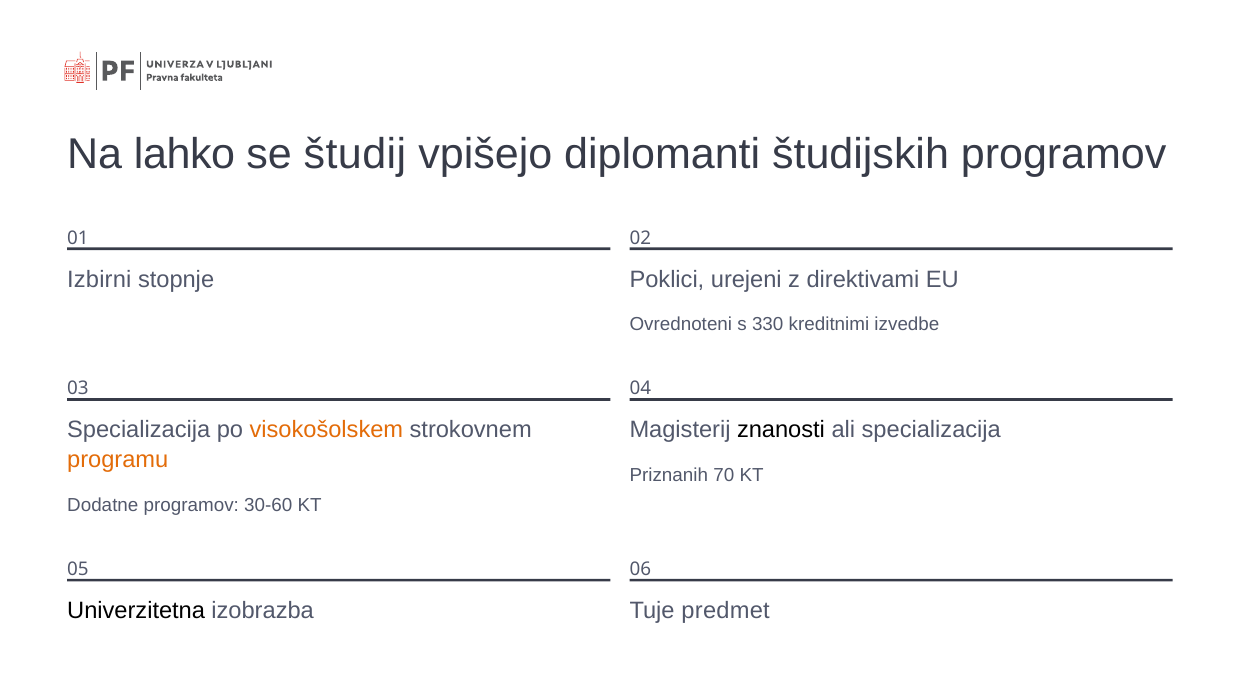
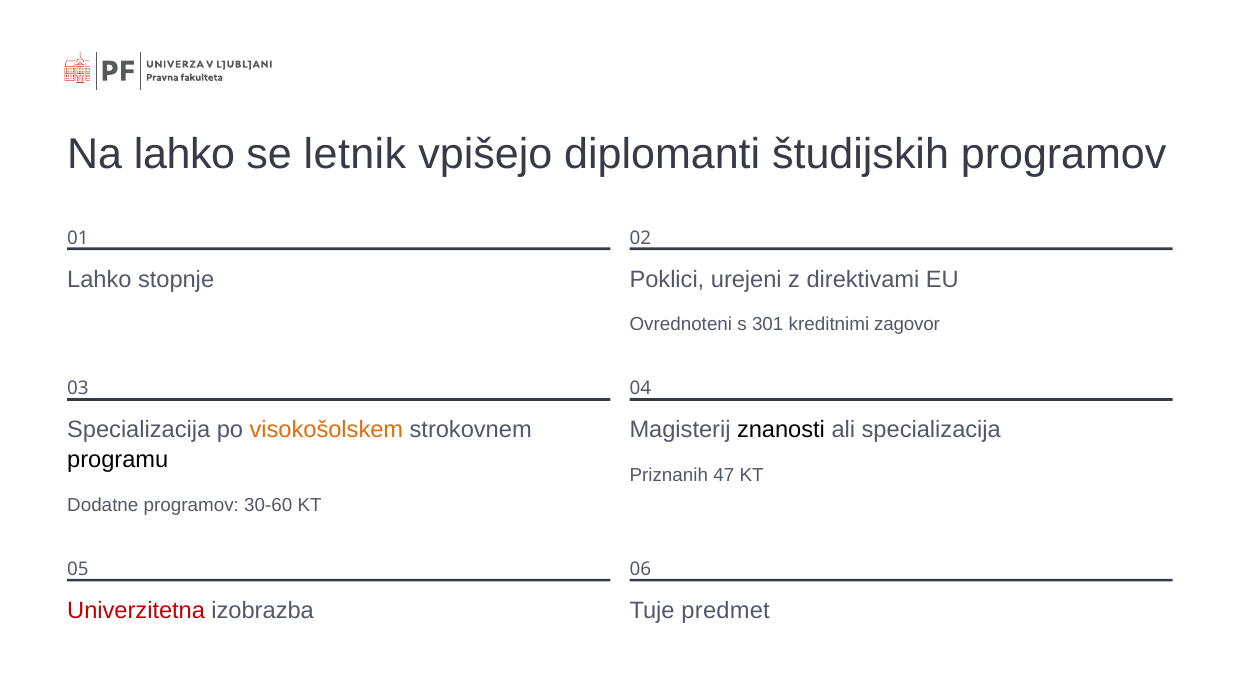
študij: študij -> letnik (355, 154)
Izbirni: Izbirni -> Lahko (99, 279)
330: 330 -> 301 (768, 325)
izvedbe: izvedbe -> zagovor (907, 325)
programu colour: orange -> black (118, 460)
70: 70 -> 47 (724, 475)
Univerzitetna colour: black -> red (136, 611)
